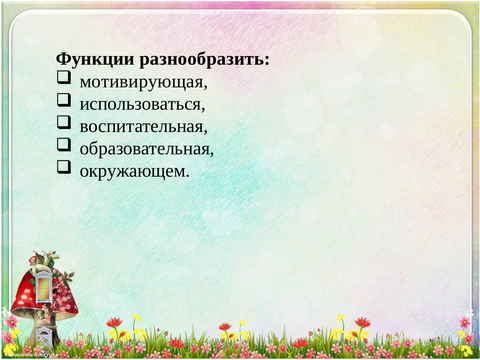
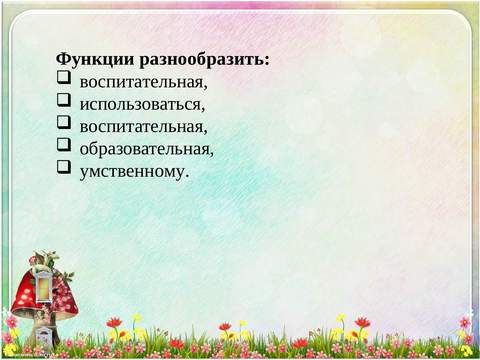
мотивирующая: мотивирующая -> воспитательная (144, 81)
окружающем: окружающем -> умственному (135, 171)
